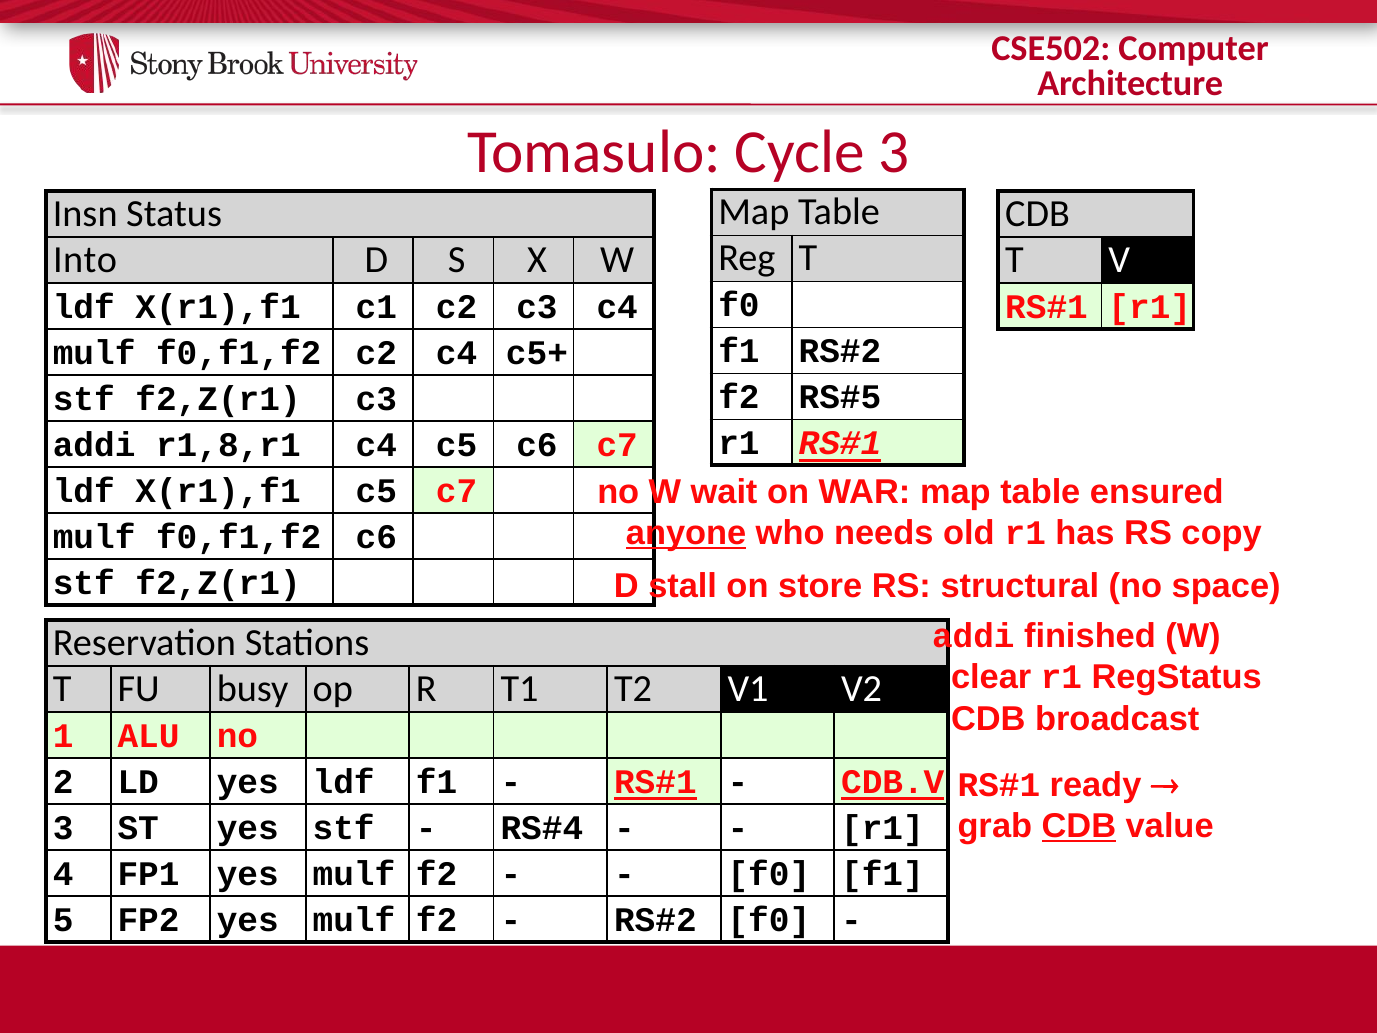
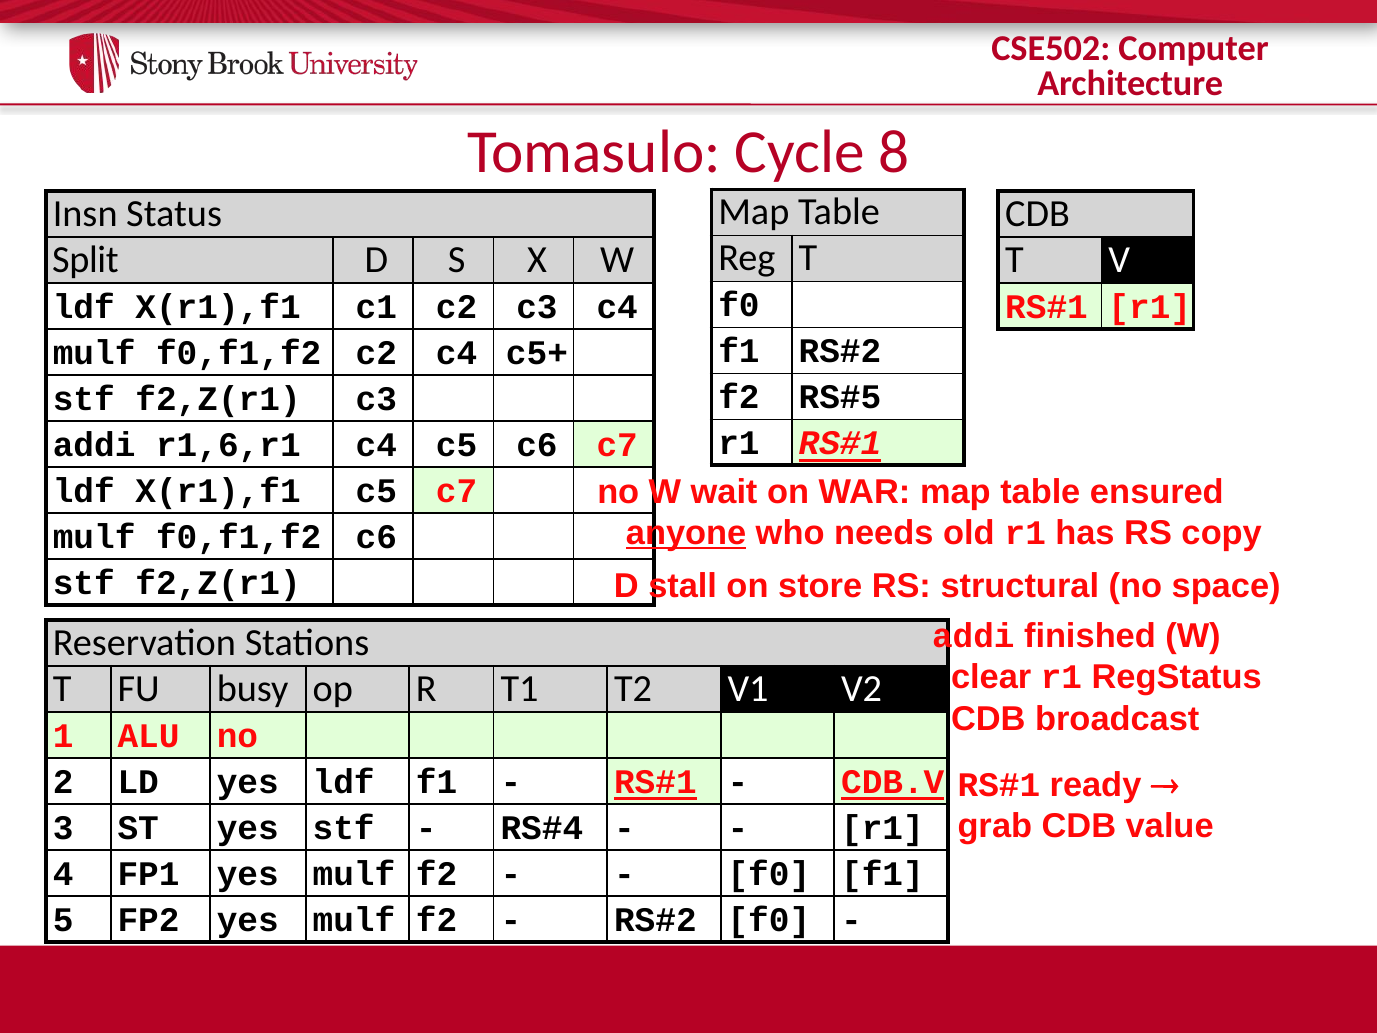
Cycle 3: 3 -> 8 (894, 152)
Into: Into -> Split (85, 260)
r1,8,r1: r1,8,r1 -> r1,6,r1 (228, 445)
CDB underline: present -> none (1079, 826)
